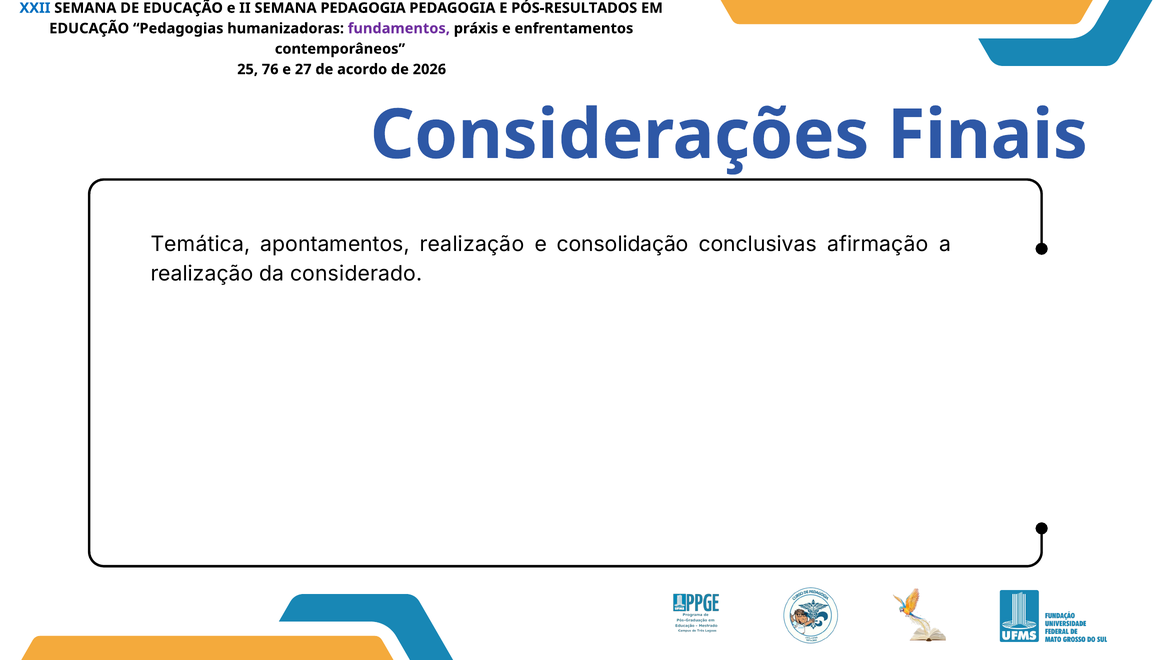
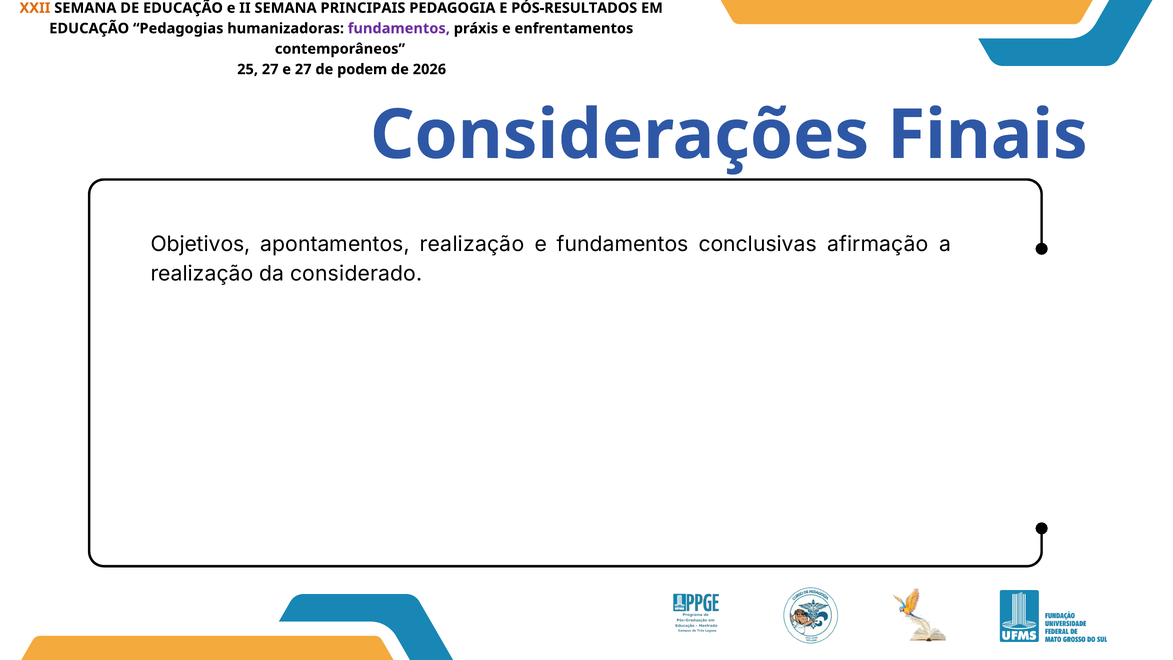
XXII colour: blue -> orange (35, 8)
SEMANA PEDAGOGIA: PEDAGOGIA -> PRINCIPAIS (363, 8)
25 76: 76 -> 27 (270, 69)
acordo: acordo -> podem (362, 69)
Temática: Temática -> Objetivos (201, 244)
e consolidação: consolidação -> fundamentos (623, 244)
